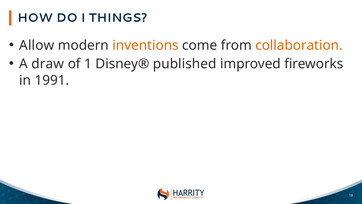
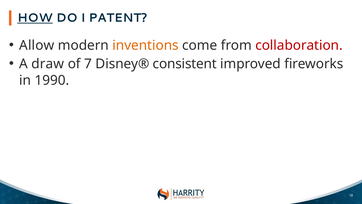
HOW underline: none -> present (35, 18)
THINGS: THINGS -> PATENT (118, 18)
collaboration colour: orange -> red (299, 45)
1: 1 -> 7 (88, 64)
published: published -> consistent (185, 64)
1991: 1991 -> 1990 (52, 80)
